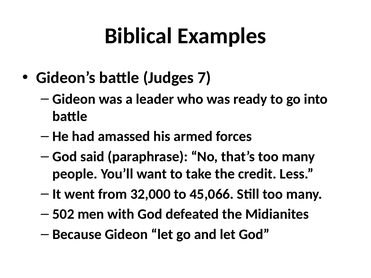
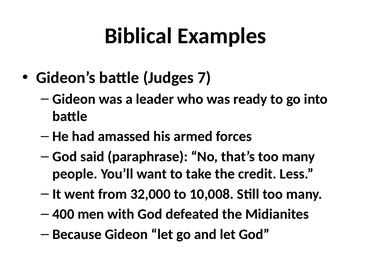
45,066: 45,066 -> 10,008 (212, 194)
502: 502 -> 400 (63, 214)
